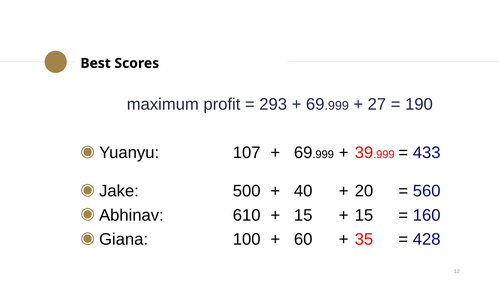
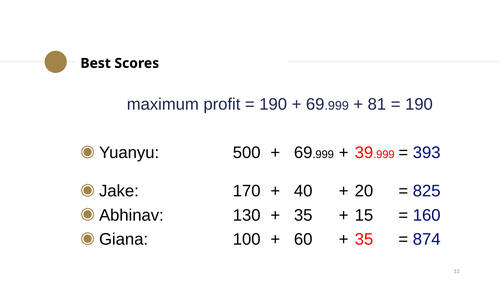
293: 293 -> 190 (273, 104)
27: 27 -> 81 (377, 104)
107: 107 -> 500 (247, 153)
433: 433 -> 393 (427, 153)
500: 500 -> 170 (247, 191)
560: 560 -> 825 (427, 191)
610: 610 -> 130 (247, 215)
15: 15 -> 35 (303, 215)
428: 428 -> 874 (427, 239)
